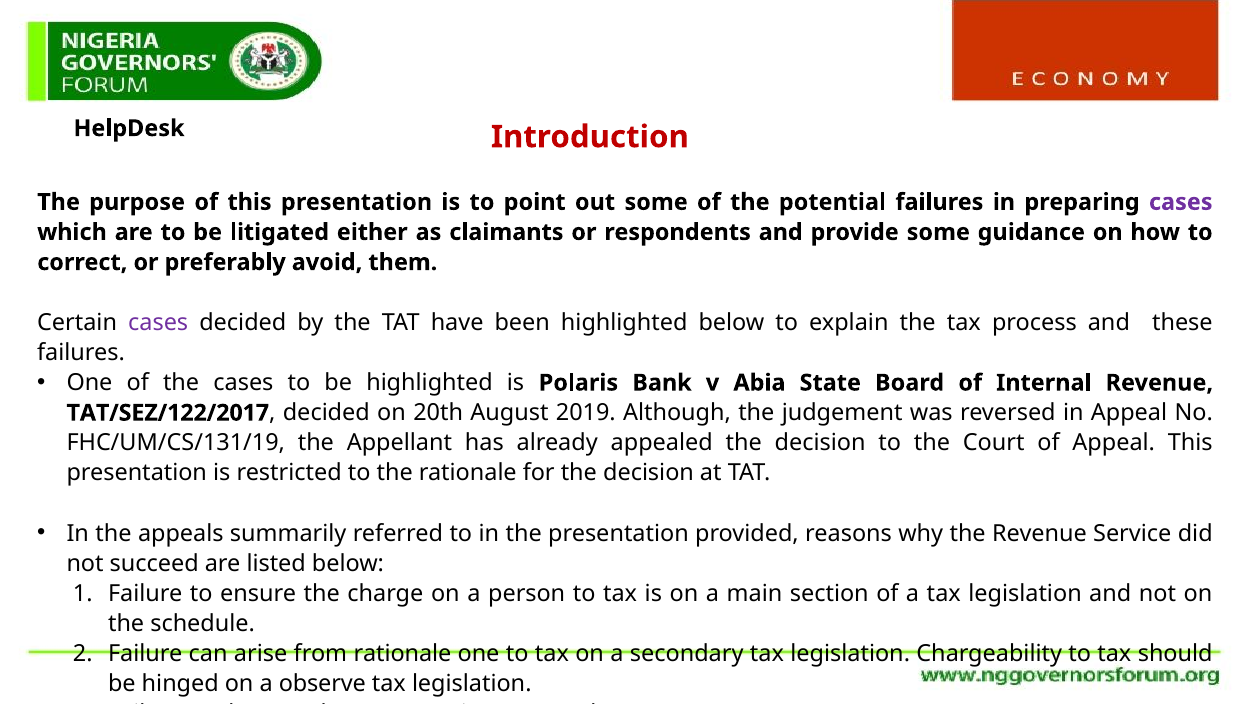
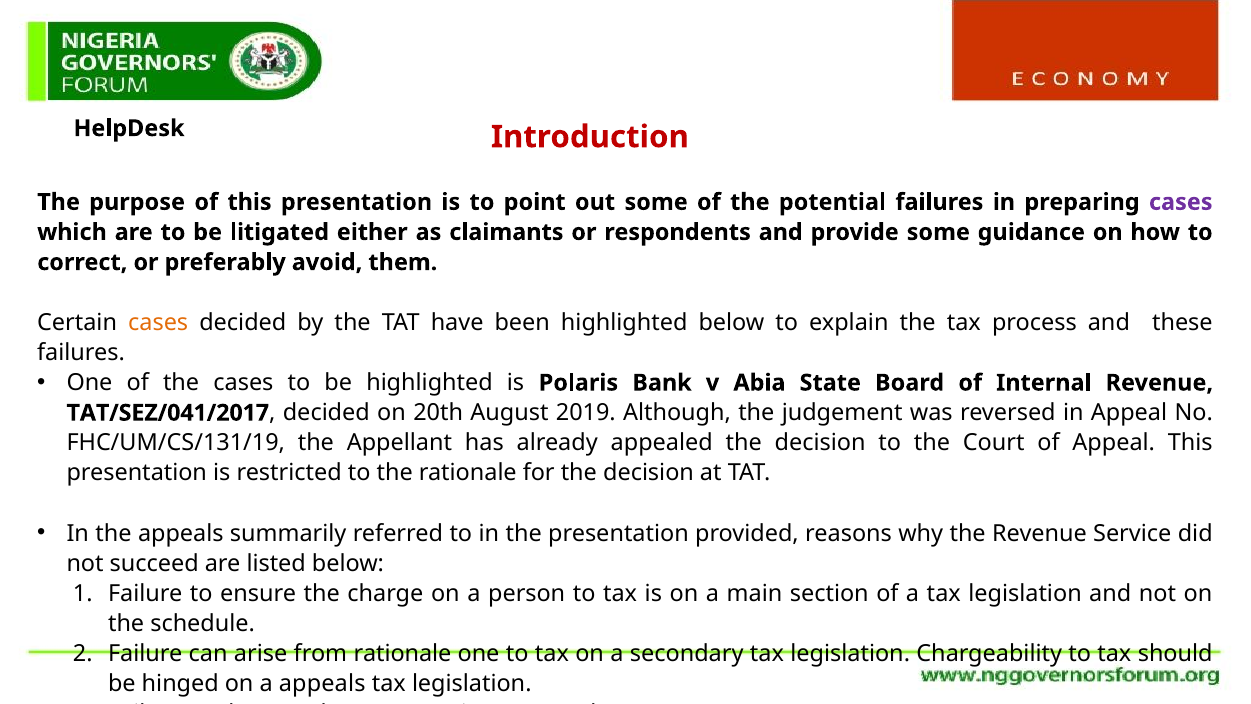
cases colour: purple -> orange (158, 322)
TAT/SEZ/122/2017: TAT/SEZ/122/2017 -> TAT/SEZ/041/2017 (168, 413)
a observe: observe -> appeals (322, 684)
